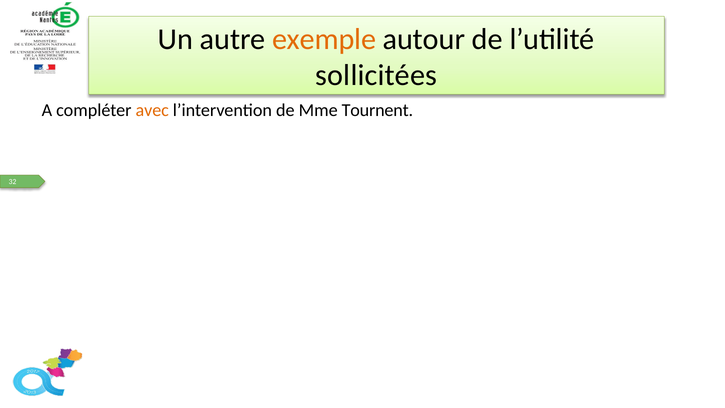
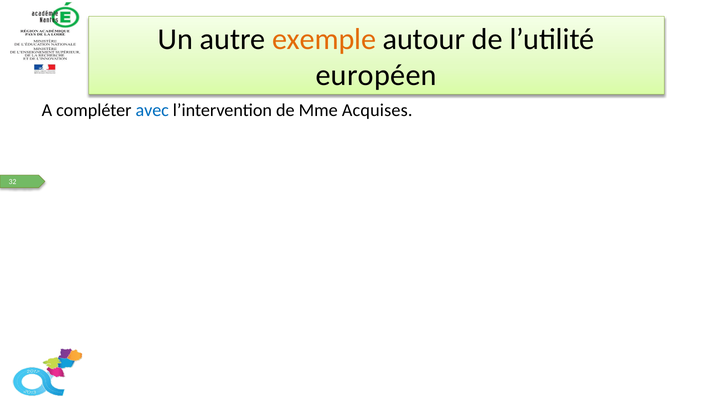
sollicitées: sollicitées -> européen (376, 75)
avec colour: orange -> blue (152, 110)
Tournent: Tournent -> Acquises (377, 110)
